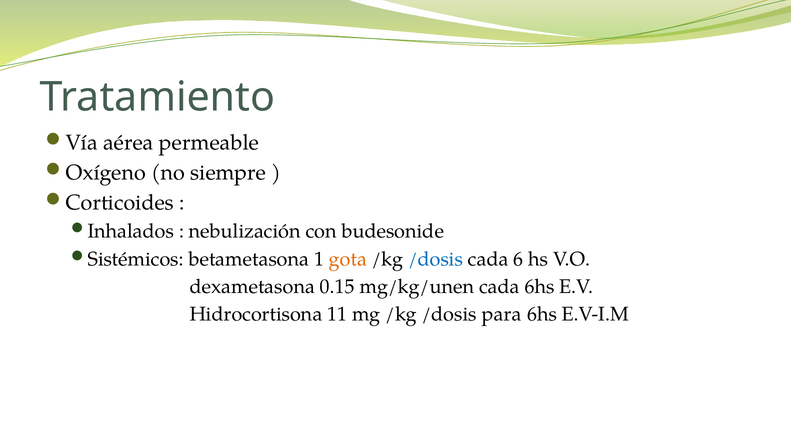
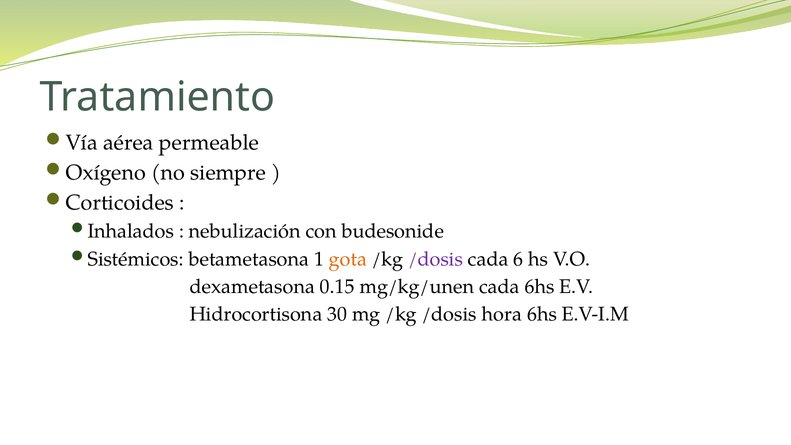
/dosis colour: blue -> purple (436, 259)
11: 11 -> 30 (337, 314)
para: para -> hora (502, 314)
